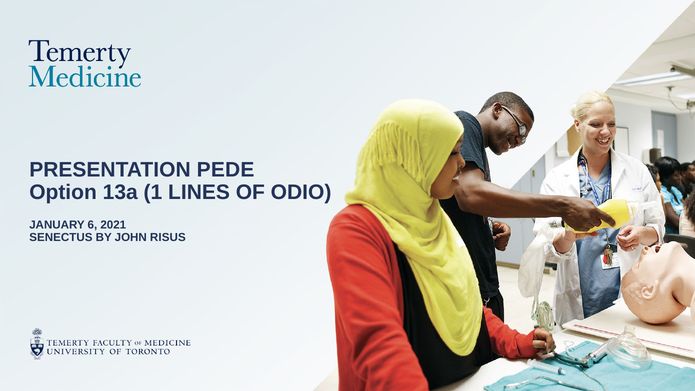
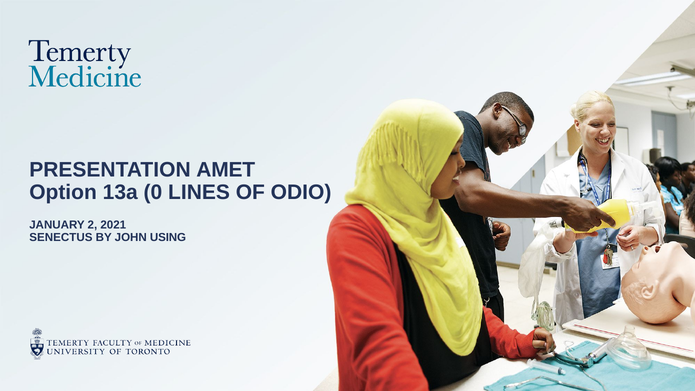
PEDE: PEDE -> AMET (226, 170)
1: 1 -> 0 (153, 192)
6: 6 -> 2 (92, 225)
RISUS: RISUS -> USING (168, 238)
